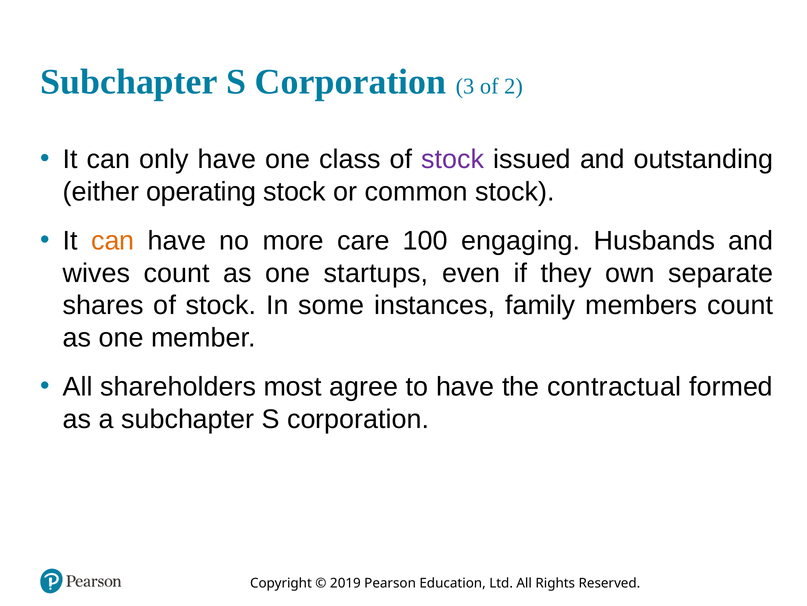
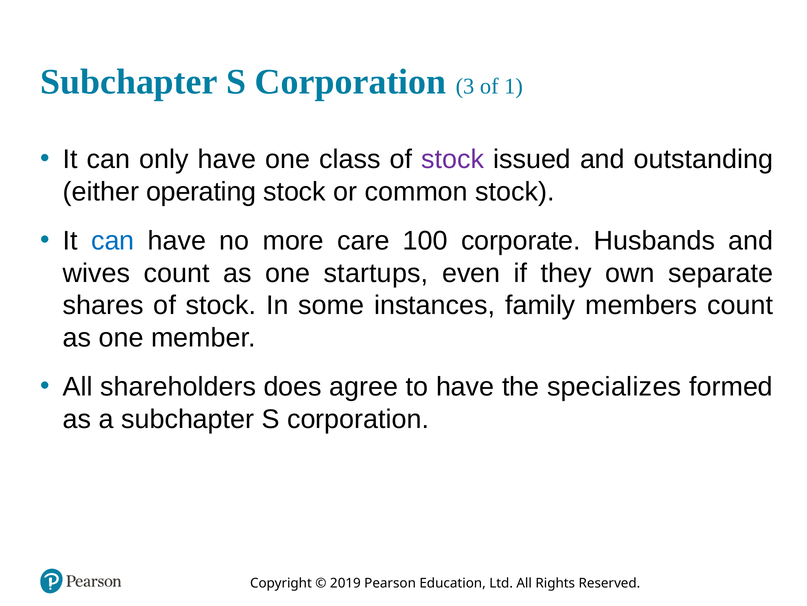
2: 2 -> 1 (514, 86)
can colour: orange -> blue (113, 241)
engaging: engaging -> corporate (521, 241)
most: most -> does (293, 387)
contractual: contractual -> specializes (614, 387)
